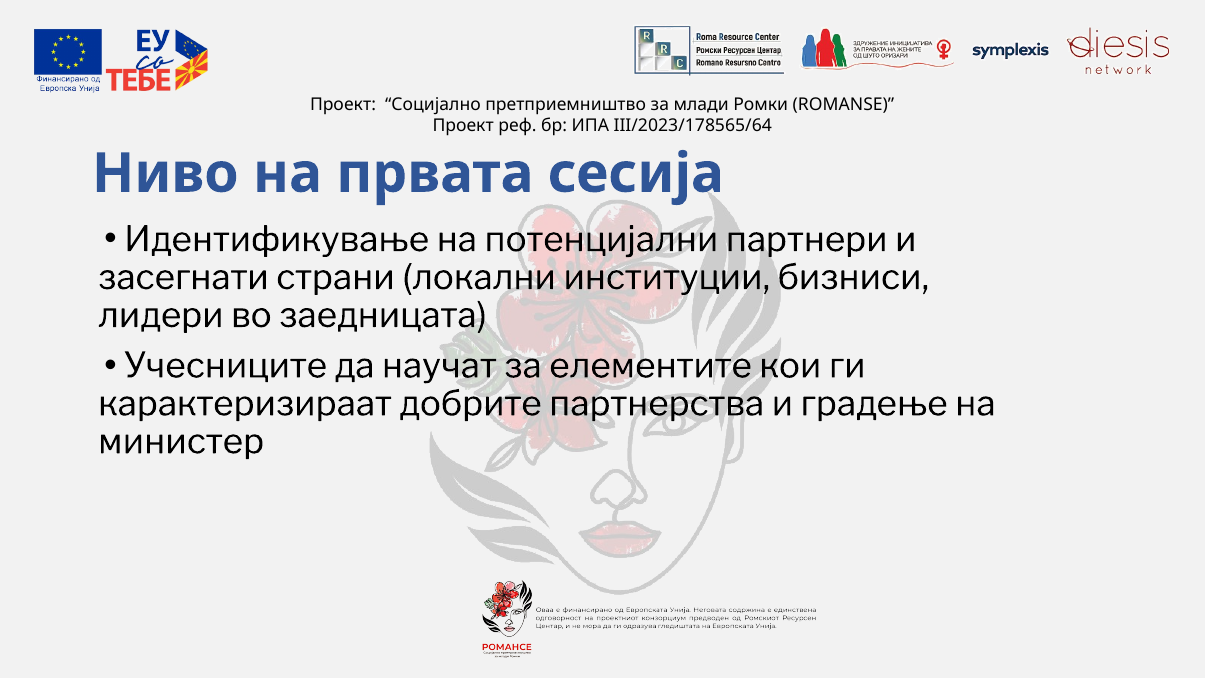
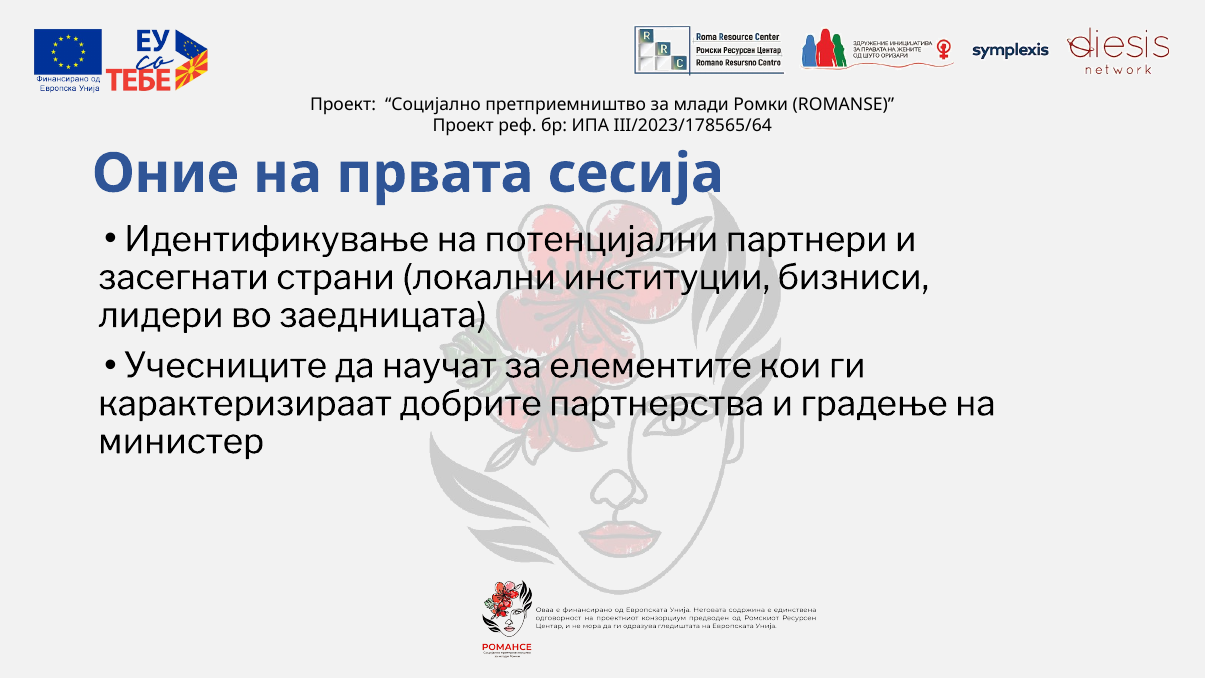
Ниво: Ниво -> Оние (165, 174)
